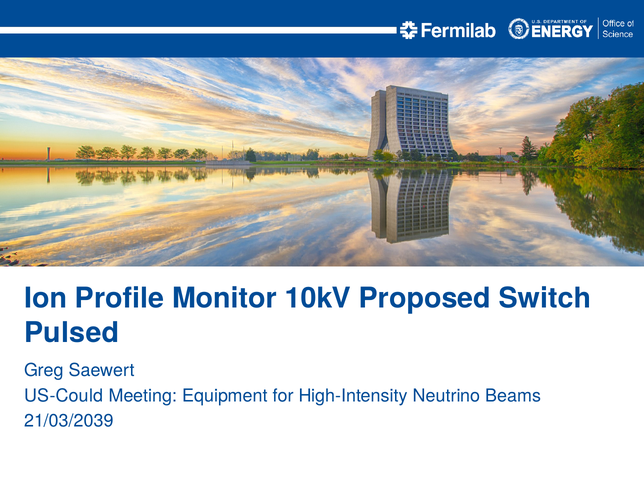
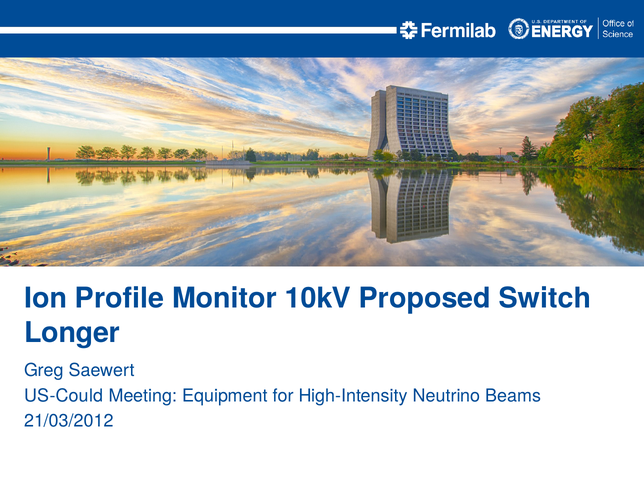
Pulsed: Pulsed -> Longer (72, 333)
21/03/2039: 21/03/2039 -> 21/03/2012 (69, 421)
